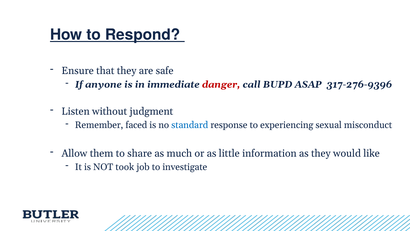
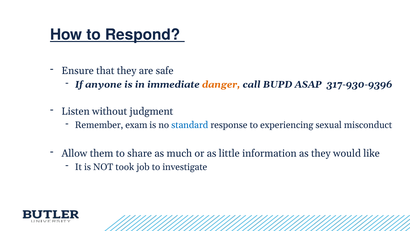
danger colour: red -> orange (221, 84)
317-276-9396: 317-276-9396 -> 317-930-9396 (359, 84)
faced: faced -> exam (136, 125)
